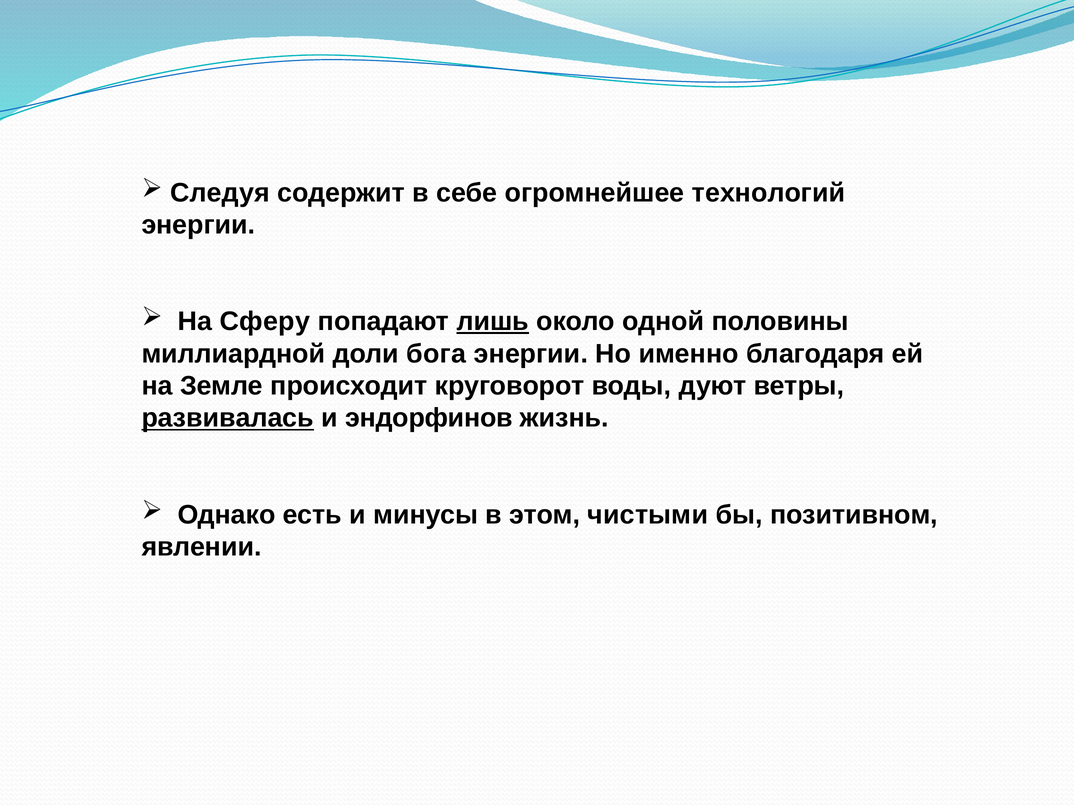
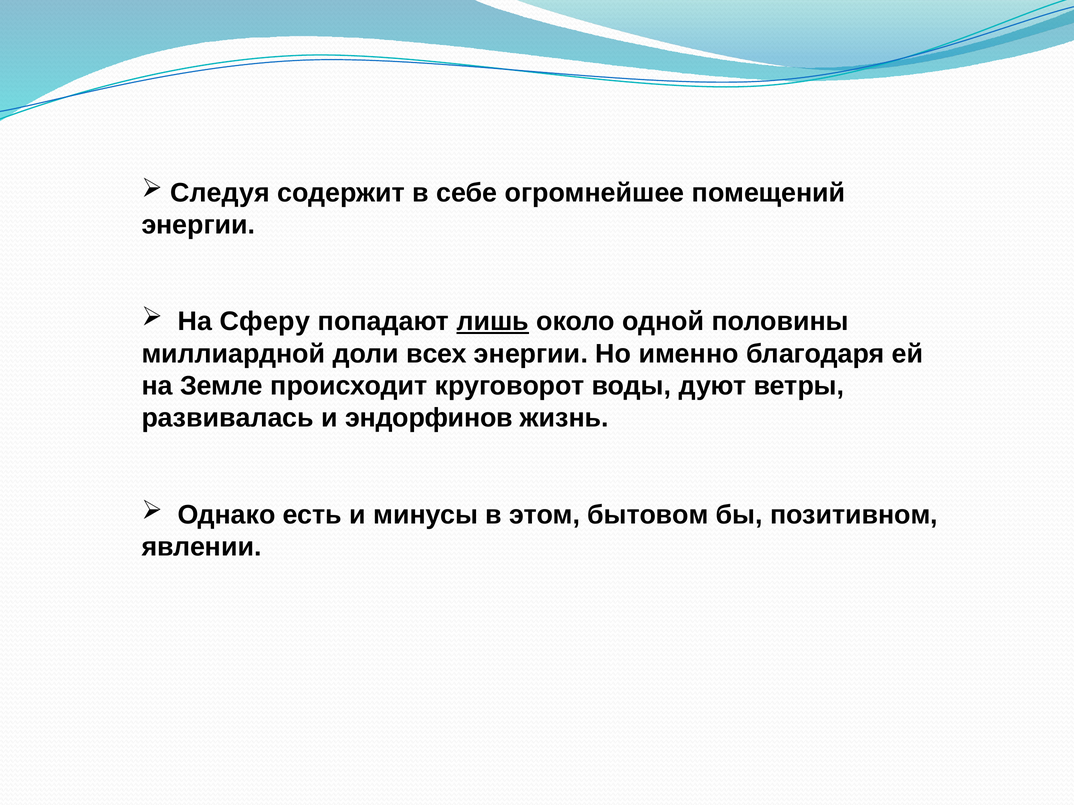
технологий: технологий -> помещений (769, 193)
бога: бога -> всех (437, 354)
развивалась underline: present -> none (228, 418)
чистыми: чистыми -> бытовом (648, 515)
